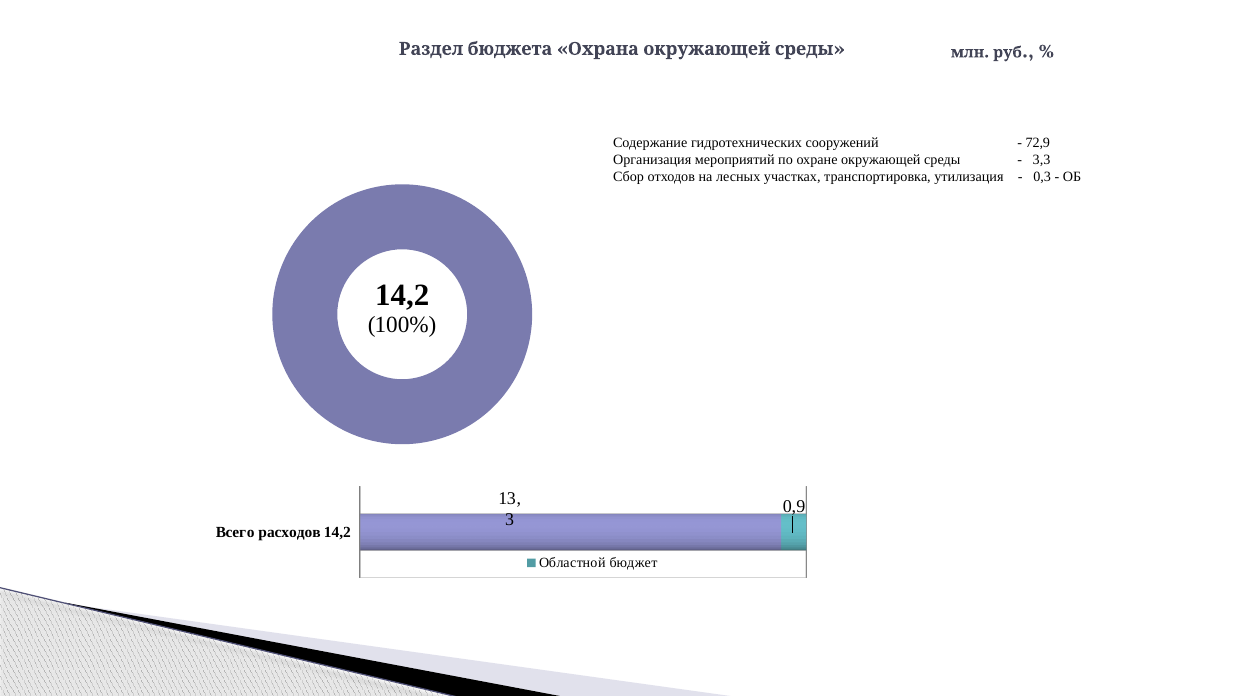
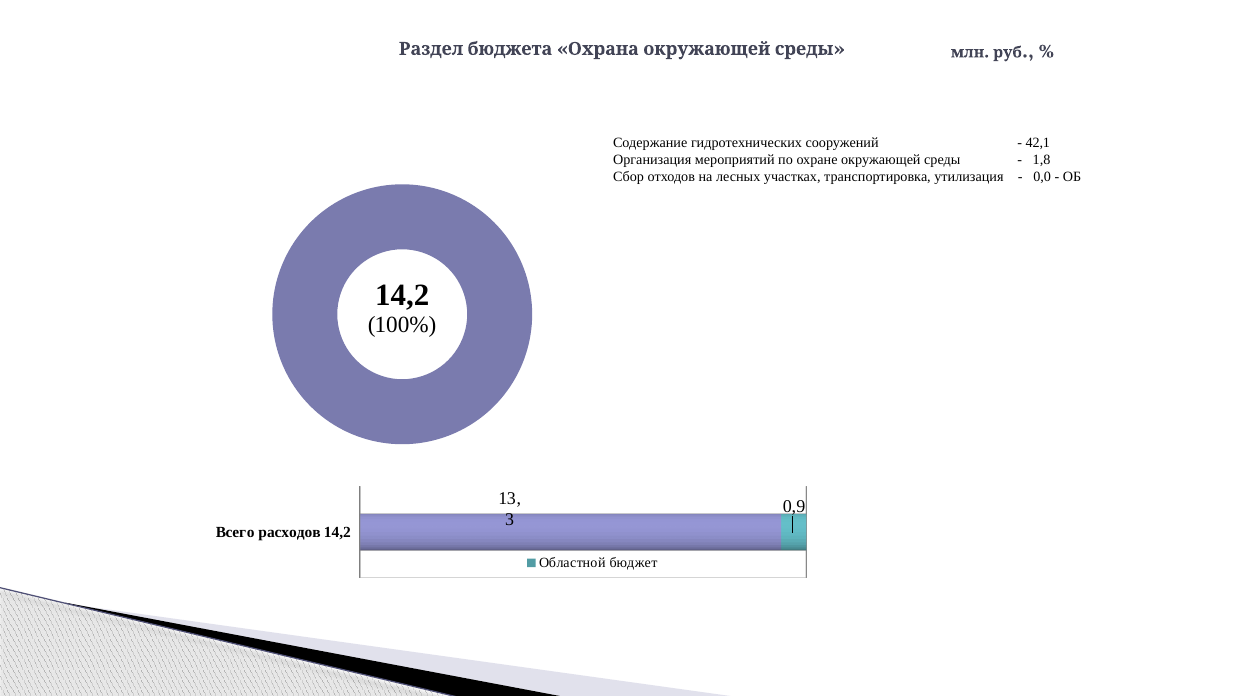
72,9: 72,9 -> 42,1 (1038, 143)
3,3: 3,3 -> 1,8 (1042, 160)
0,3: 0,3 -> 0,0 (1042, 177)
